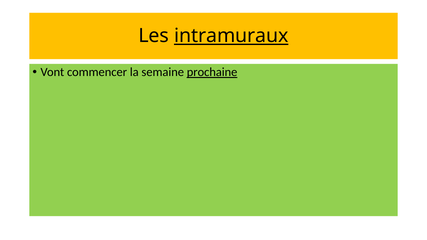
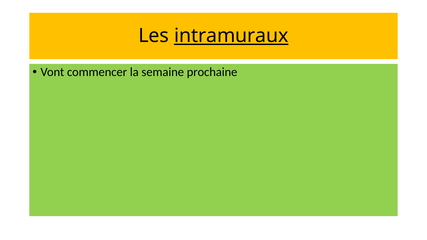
prochaine underline: present -> none (212, 72)
